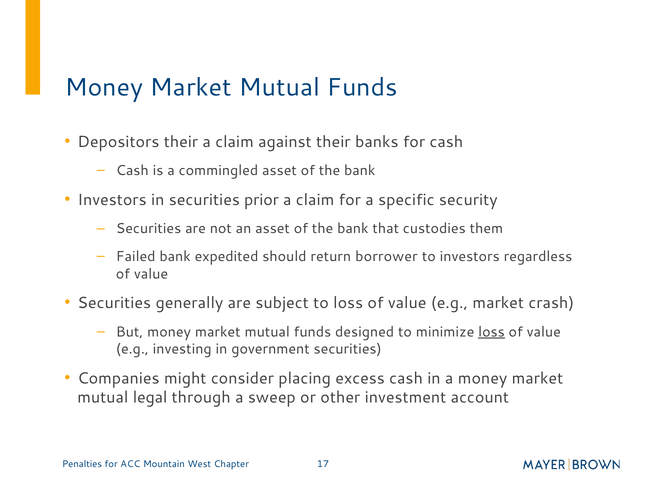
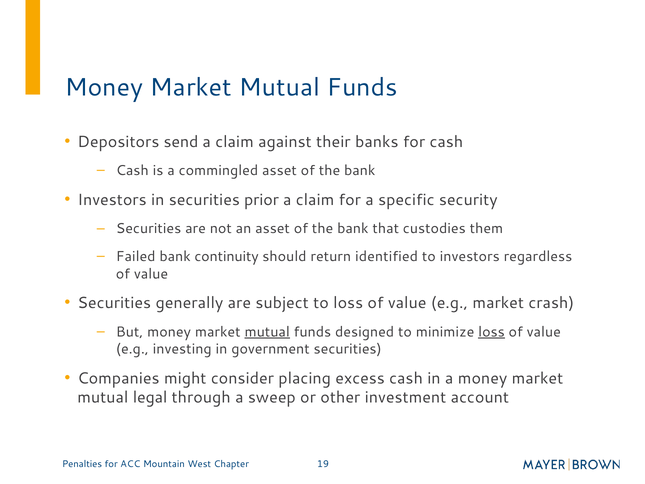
Depositors their: their -> send (181, 142)
expedited: expedited -> continuity (227, 256)
borrower: borrower -> identified (387, 256)
mutual underline: none -> present (267, 332)
17: 17 -> 19 (323, 464)
